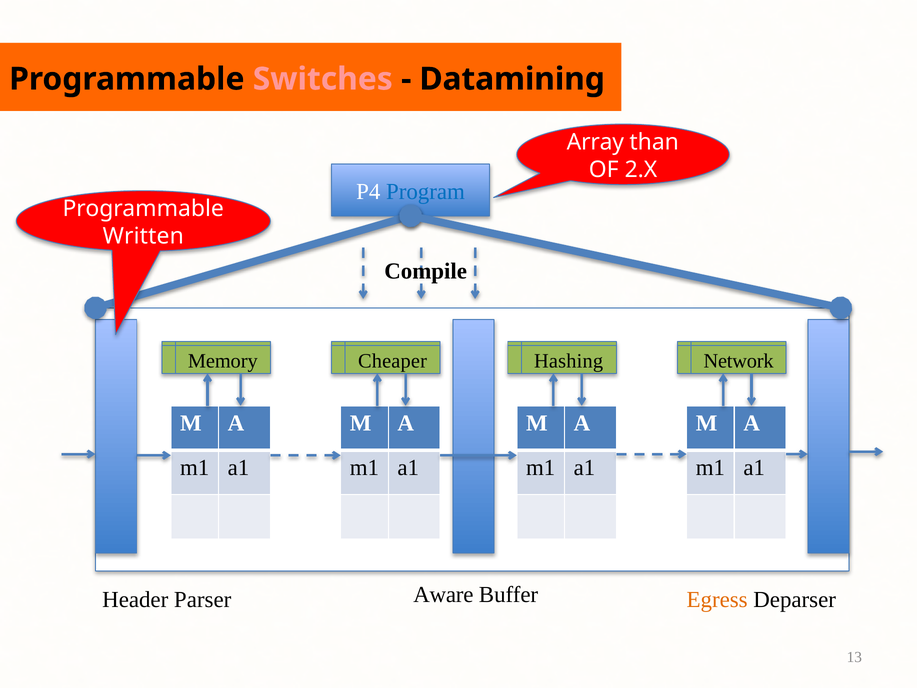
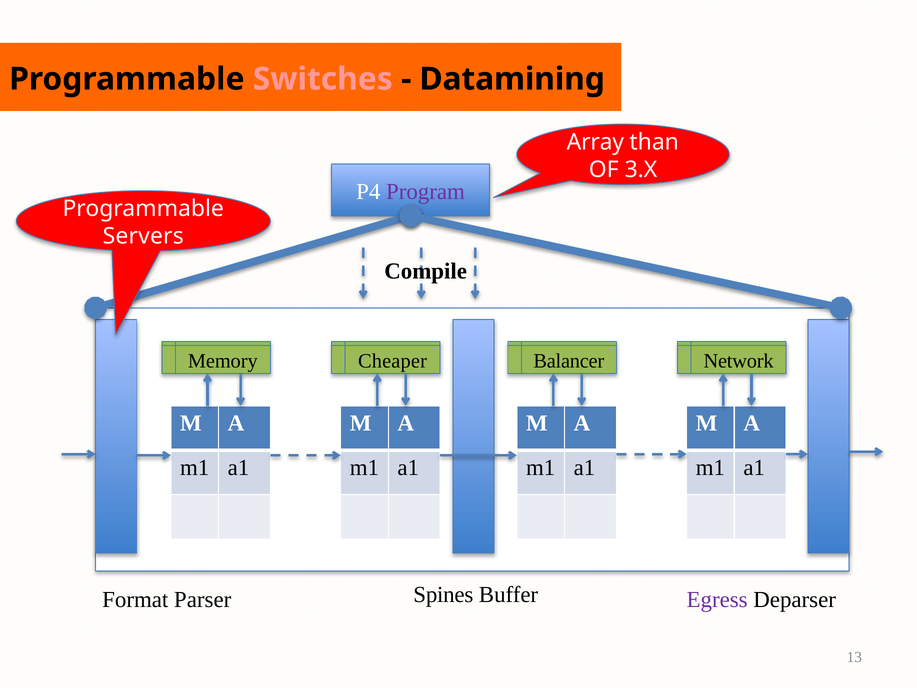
2.X: 2.X -> 3.X (641, 170)
Program colour: blue -> purple (425, 191)
Written: Written -> Servers (143, 236)
Hashing: Hashing -> Balancer (569, 361)
Aware: Aware -> Spines (443, 594)
Header: Header -> Format (135, 599)
Egress colour: orange -> purple (717, 599)
